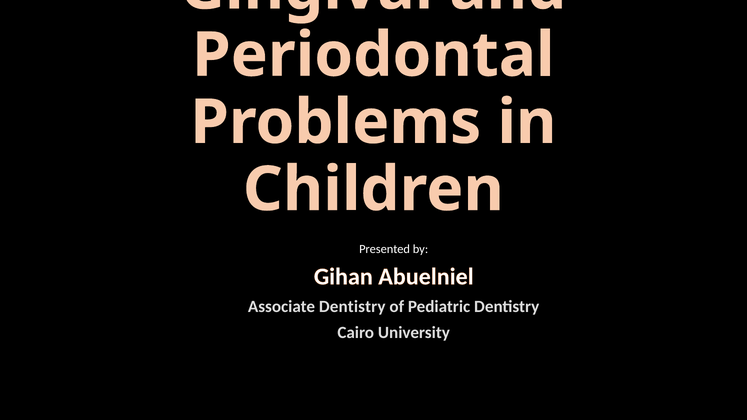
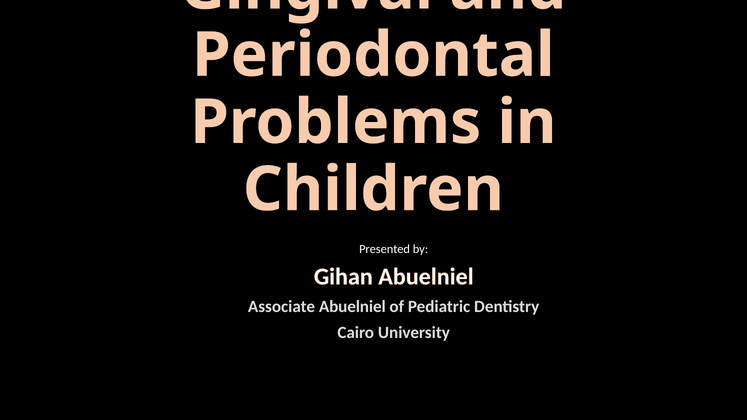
Associate Dentistry: Dentistry -> Abuelniel (352, 307)
